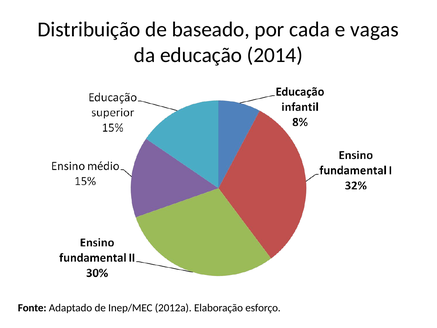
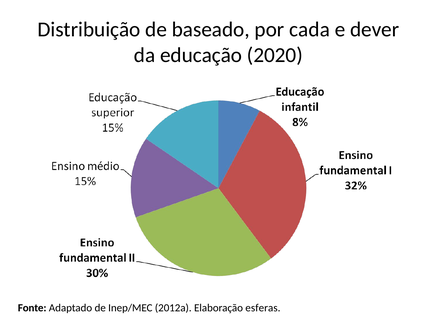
vagas: vagas -> dever (375, 30)
2014: 2014 -> 2020 (275, 55)
esforço: esforço -> esferas (263, 308)
